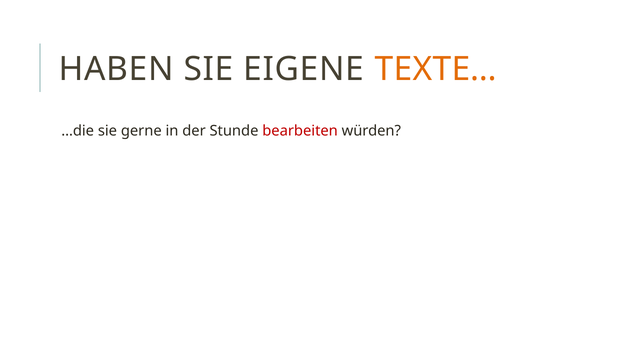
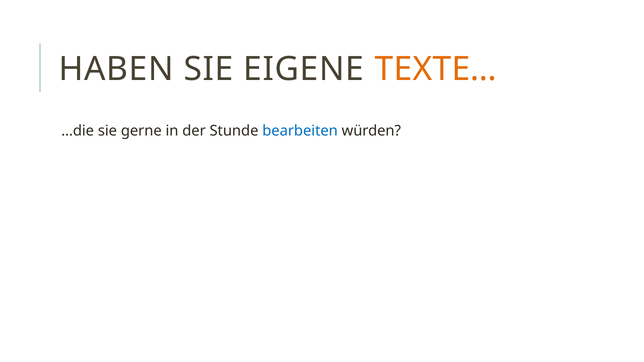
bearbeiten colour: red -> blue (300, 131)
